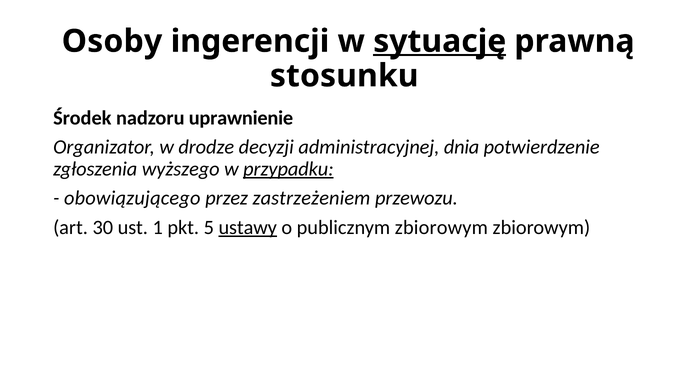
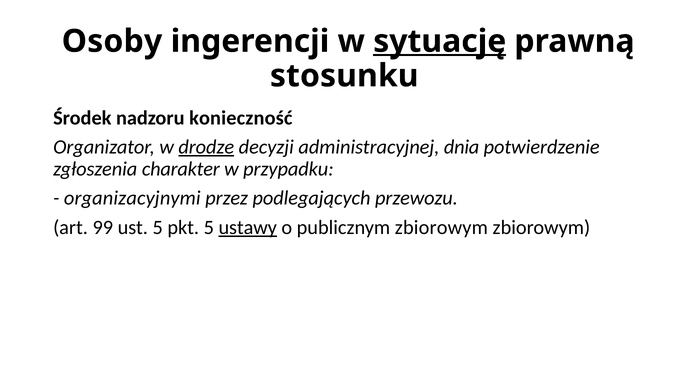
uprawnienie: uprawnienie -> konieczność (241, 118)
drodze underline: none -> present (206, 147)
wyższego: wyższego -> charakter (181, 169)
przypadku underline: present -> none (288, 169)
obowiązującego: obowiązującego -> organizacyjnymi (132, 198)
zastrzeżeniem: zastrzeżeniem -> podlegających (311, 198)
30: 30 -> 99 (103, 227)
ust 1: 1 -> 5 (158, 227)
